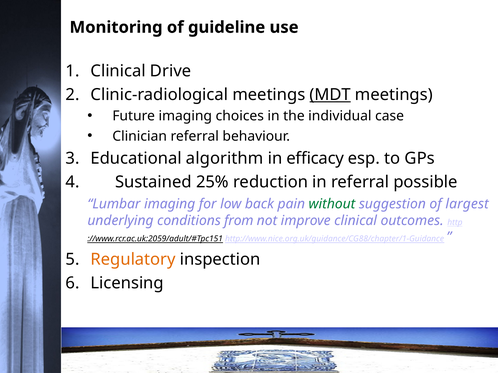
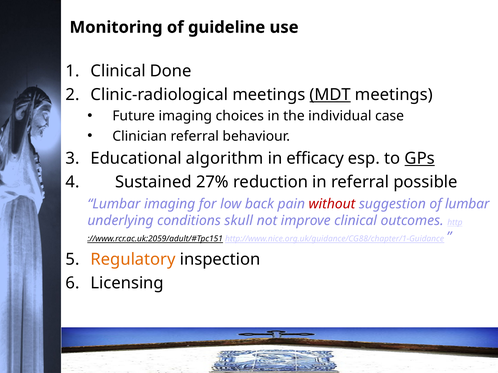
Drive: Drive -> Done (171, 71)
GPs underline: none -> present (420, 159)
25%: 25% -> 27% (212, 182)
without colour: green -> red (332, 204)
of largest: largest -> lumbar (467, 204)
from: from -> skull (239, 221)
